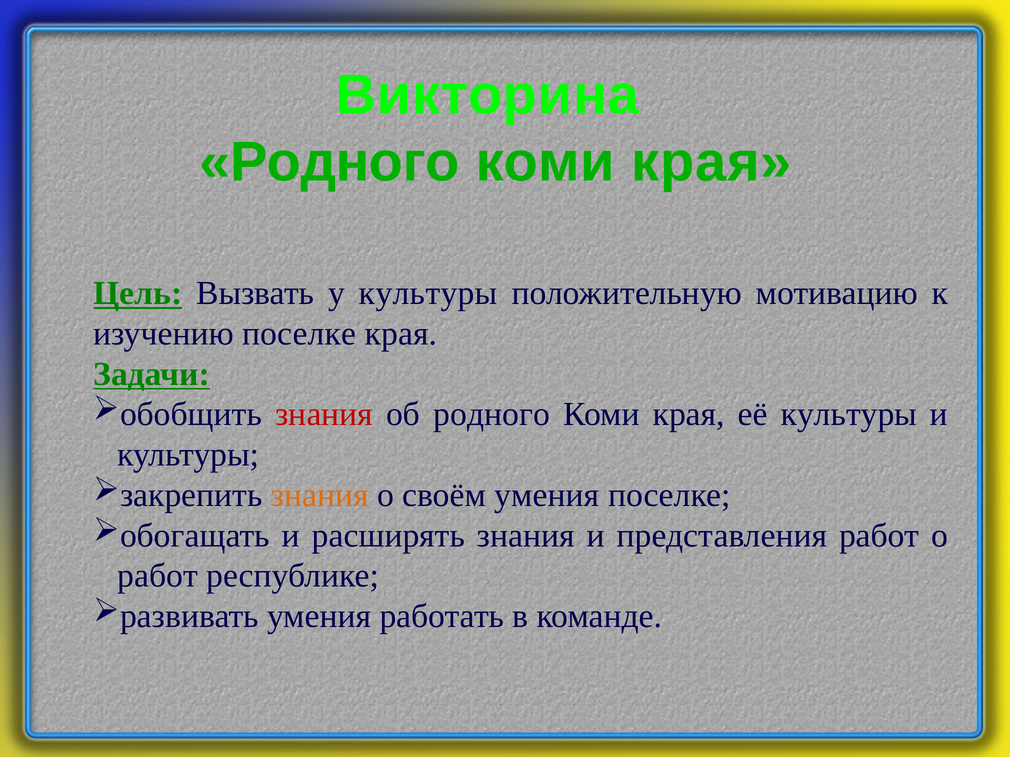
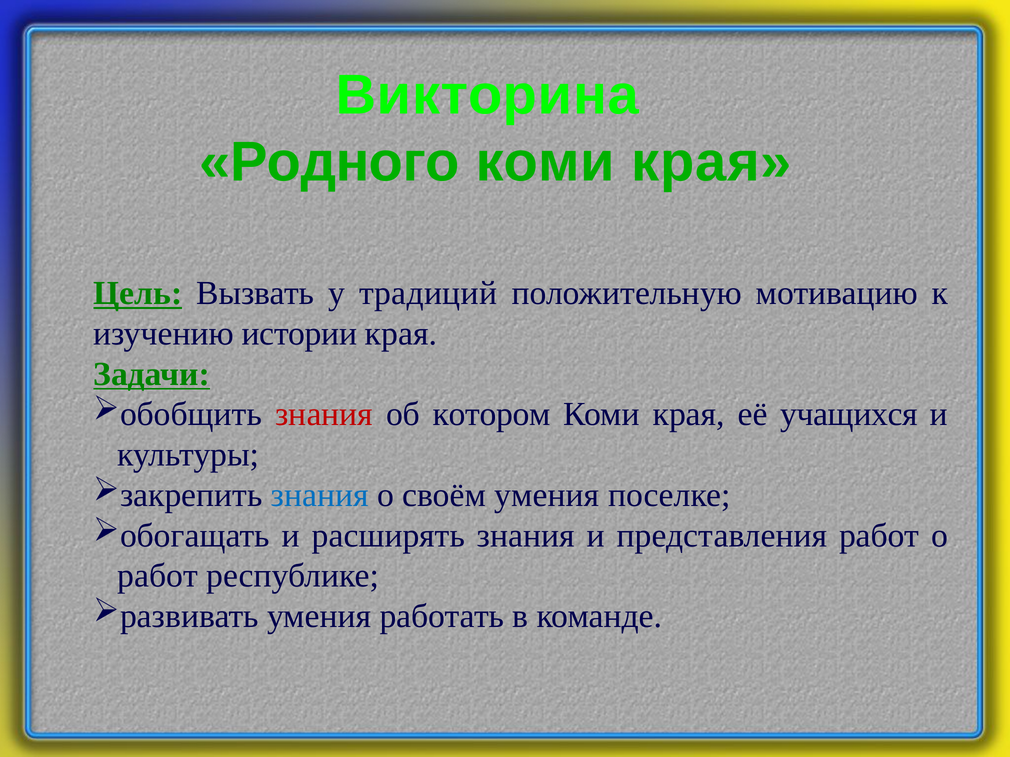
у культуры: культуры -> традиций (428, 293)
изучению поселке: поселке -> истории (299, 334)
об родного: родного -> котором (492, 415)
её культуры: культуры -> учащихся (849, 415)
знания colour: orange -> blue (320, 495)
